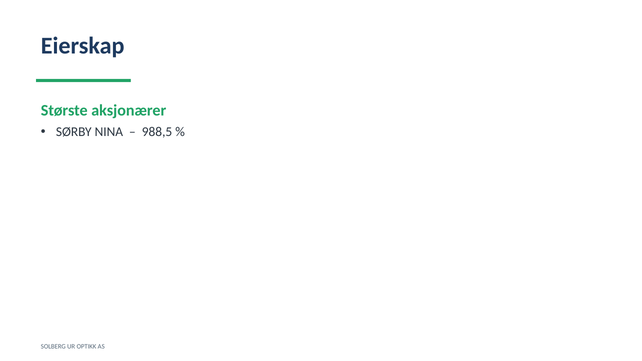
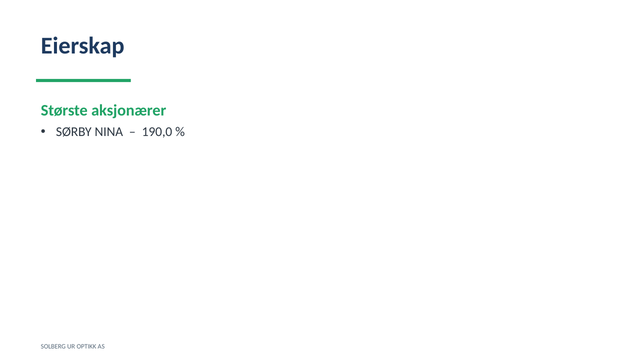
988,5: 988,5 -> 190,0 (157, 132)
